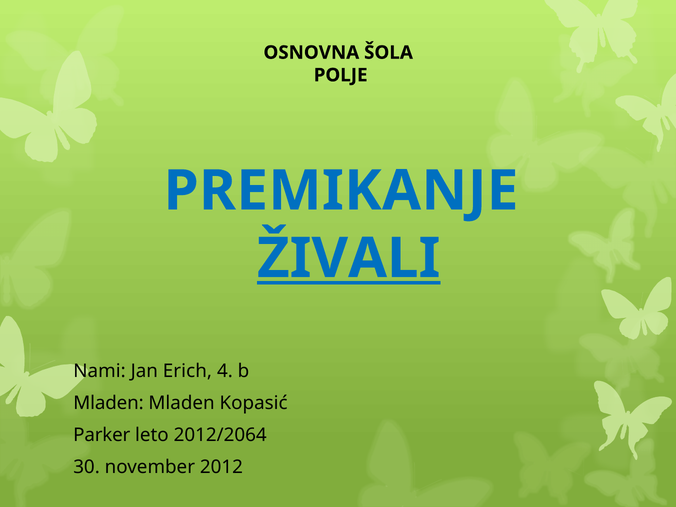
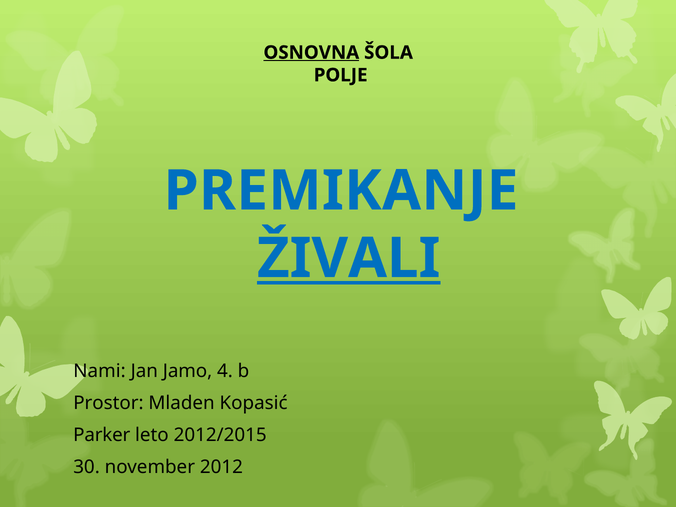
OSNOVNA underline: none -> present (311, 53)
Erich: Erich -> Jamo (188, 371)
Mladen: Mladen -> Prostor (108, 403)
2012/2064: 2012/2064 -> 2012/2015 (220, 435)
